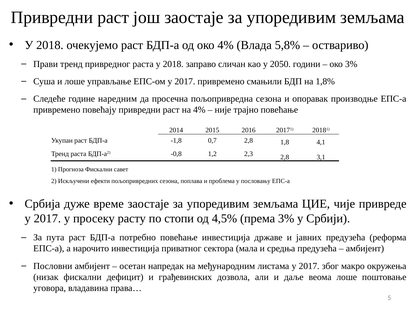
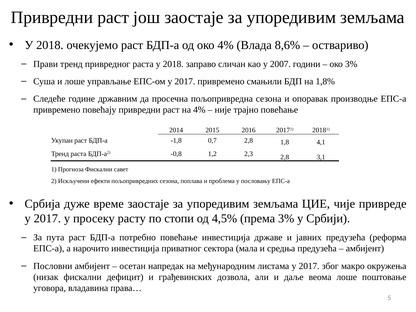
5,8%: 5,8% -> 8,6% (287, 45)
2050: 2050 -> 2007 (280, 64)
наредним: наредним -> државним (118, 99)
